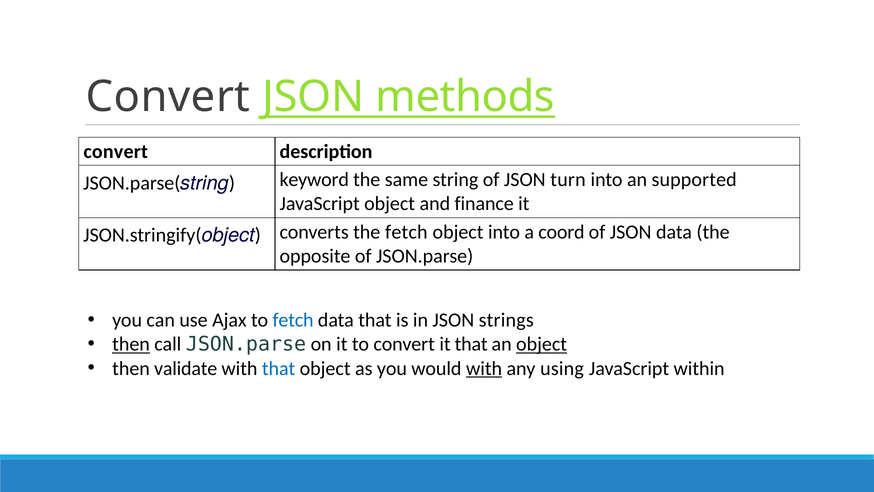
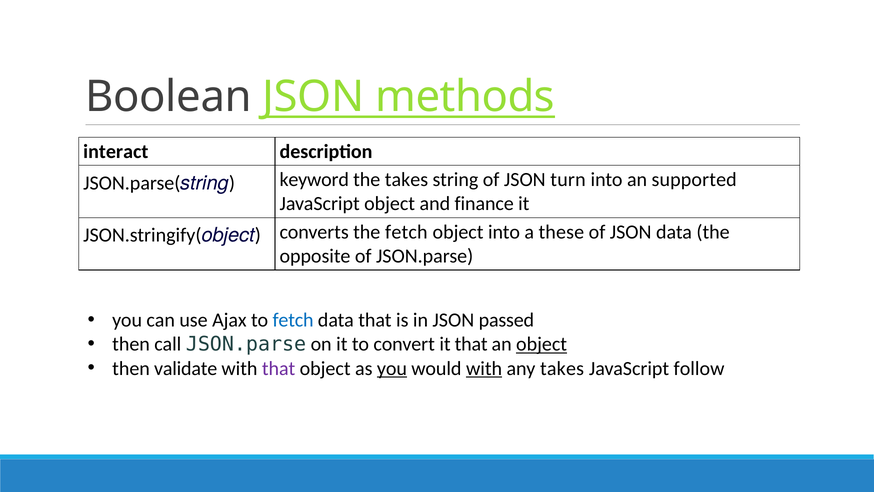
Convert: Convert -> Boolean (168, 97)
convert: convert -> interact (116, 151)
the same: same -> takes (406, 179)
coord: coord -> these (561, 232)
strings: strings -> passed (506, 320)
then underline: present -> none (131, 344)
that colour: blue -> purple (279, 368)
you underline: none -> present (392, 368)
any using: using -> takes (562, 368)
within: within -> follow (699, 368)
